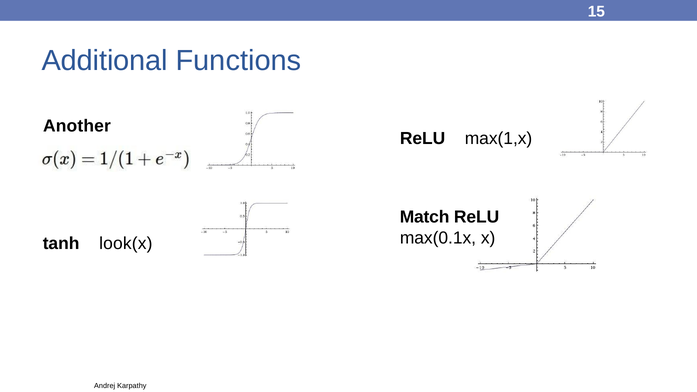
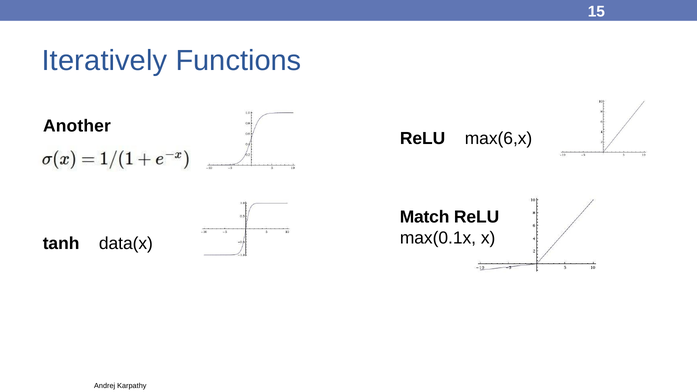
Additional: Additional -> Iteratively (105, 61)
max(1,x: max(1,x -> max(6,x (499, 139)
look(x: look(x -> data(x (126, 243)
